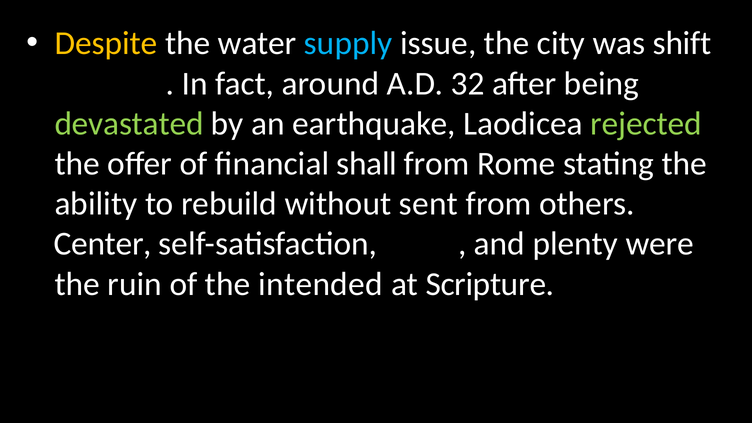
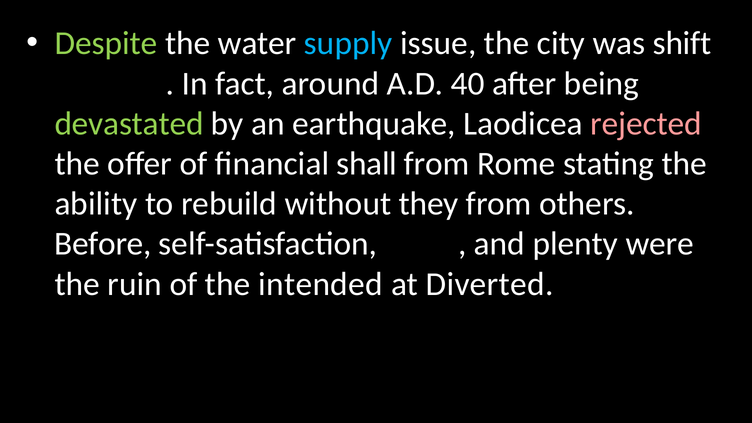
Despite colour: yellow -> light green (106, 43)
32: 32 -> 40 (468, 84)
rejected colour: light green -> pink (646, 124)
sent: sent -> they (429, 204)
Center: Center -> Before (103, 244)
Scripture: Scripture -> Diverted (490, 284)
